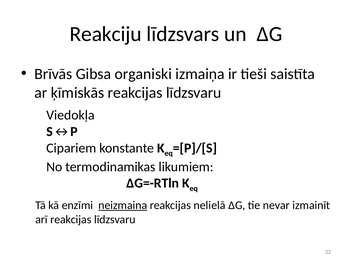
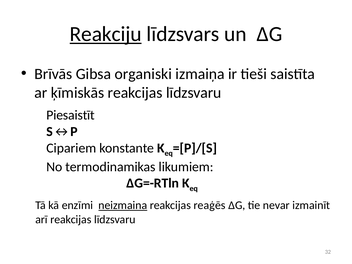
Reakciju underline: none -> present (106, 34)
Viedokļa: Viedokļa -> Piesaistīt (71, 115)
nelielā: nelielā -> reaģēs (210, 205)
